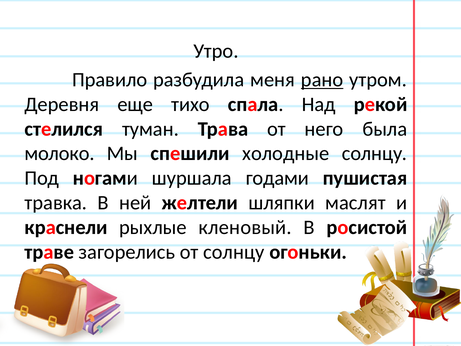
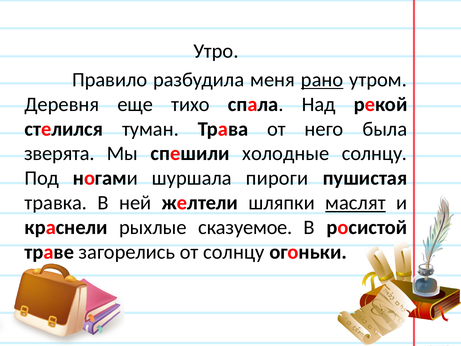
молоко: молоко -> зверята (59, 153)
годами: годами -> пироги (277, 178)
маслят underline: none -> present (355, 203)
кленовый: кленовый -> сказуемое (245, 227)
